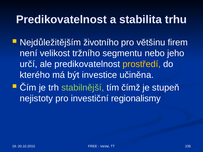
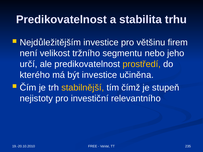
Nejdůležitějším životního: životního -> investice (101, 43)
stabilnější colour: light green -> yellow (83, 88)
regionalismy: regionalismy -> relevantního (136, 99)
